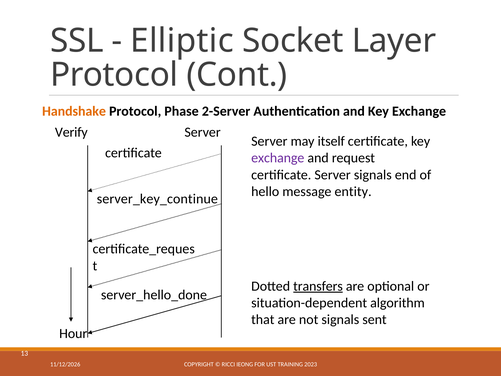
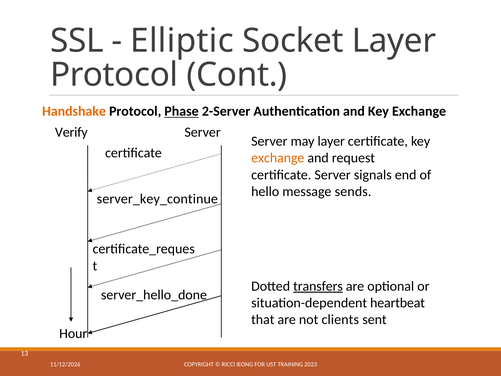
Phase underline: none -> present (182, 111)
may itself: itself -> layer (331, 141)
exchange colour: purple -> orange (278, 158)
entity: entity -> sends (353, 191)
algorithm: algorithm -> heartbeat (398, 303)
not signals: signals -> clients (340, 319)
